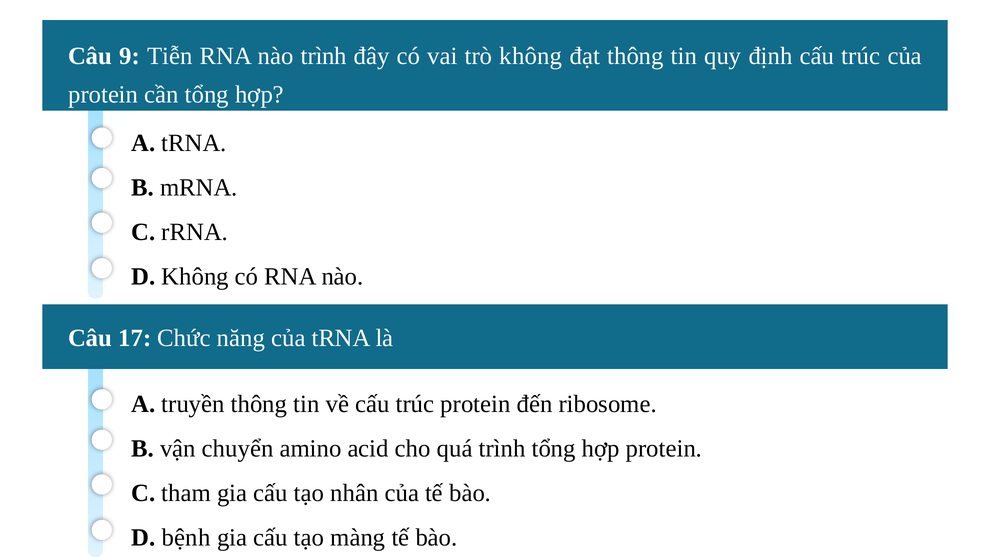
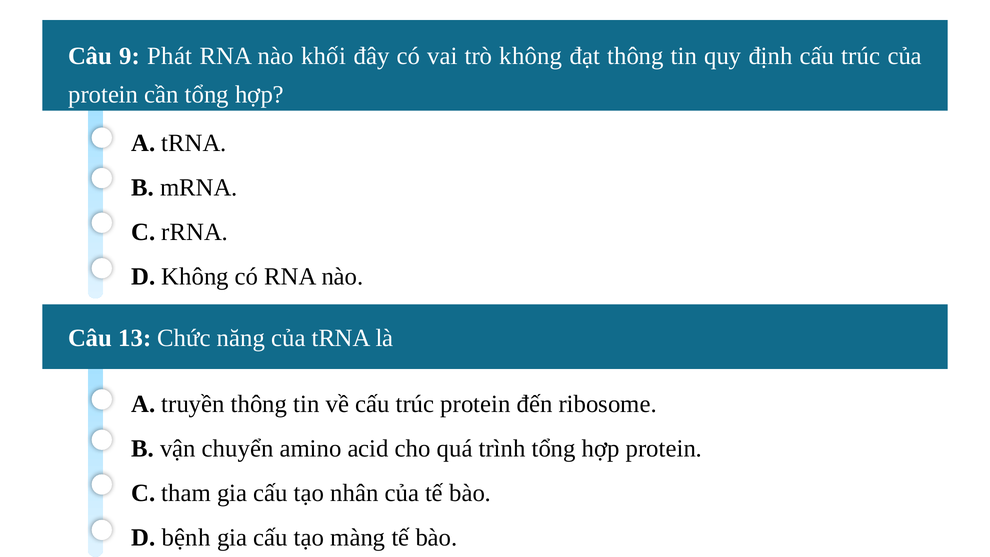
Tiễn: Tiễn -> Phát (170, 56)
nào trình: trình -> khối (324, 56)
17: 17 -> 13 (135, 338)
